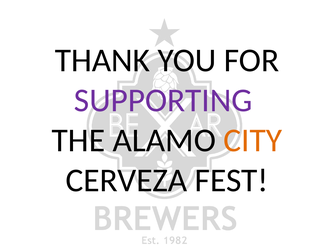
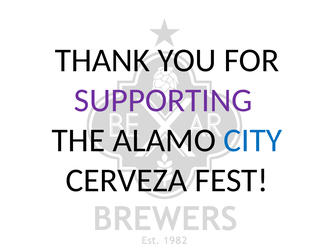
CITY colour: orange -> blue (253, 141)
